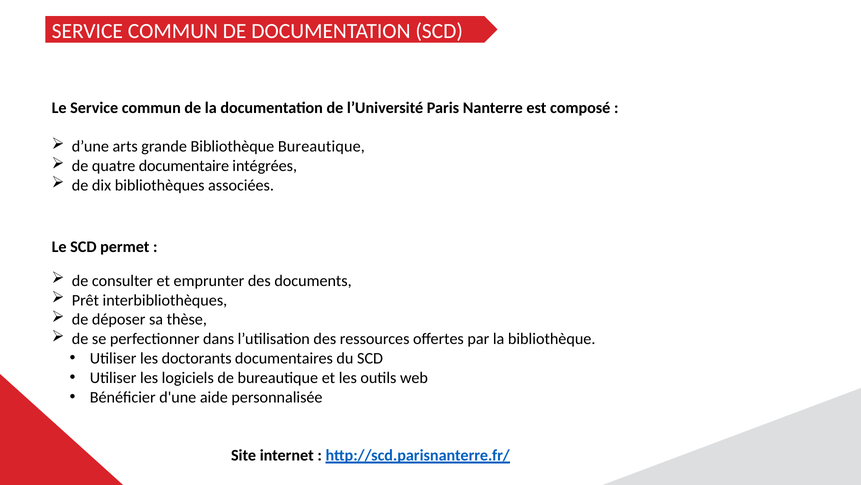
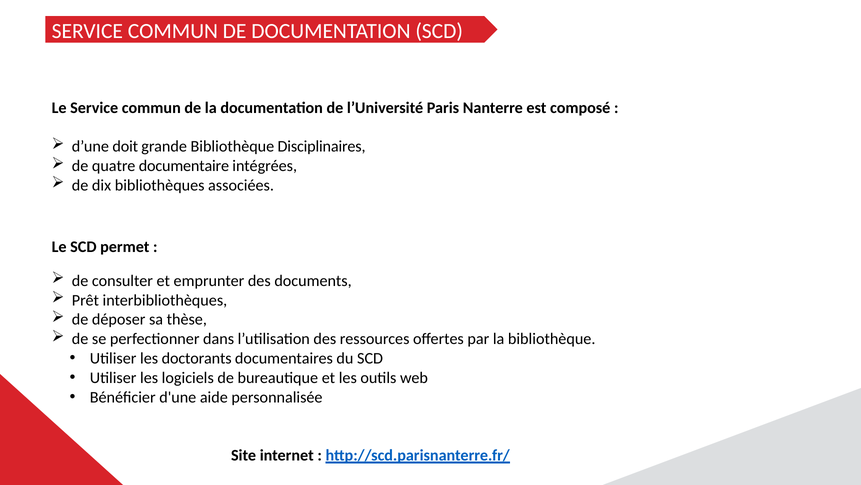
arts: arts -> doit (125, 146)
Bibliothèque Bureautique: Bureautique -> Disciplinaires (322, 146)
